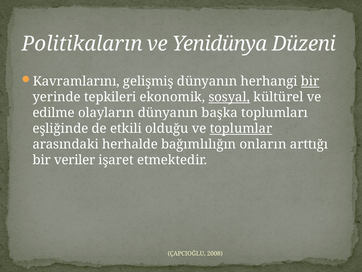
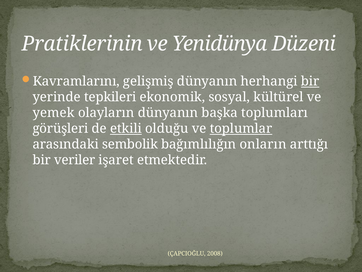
Politikaların: Politikaların -> Pratiklerinin (82, 44)
sosyal underline: present -> none (229, 97)
edilme: edilme -> yemek (54, 113)
eşliğinde: eşliğinde -> görüşleri (60, 128)
etkili underline: none -> present (126, 128)
herhalde: herhalde -> sembolik (130, 144)
